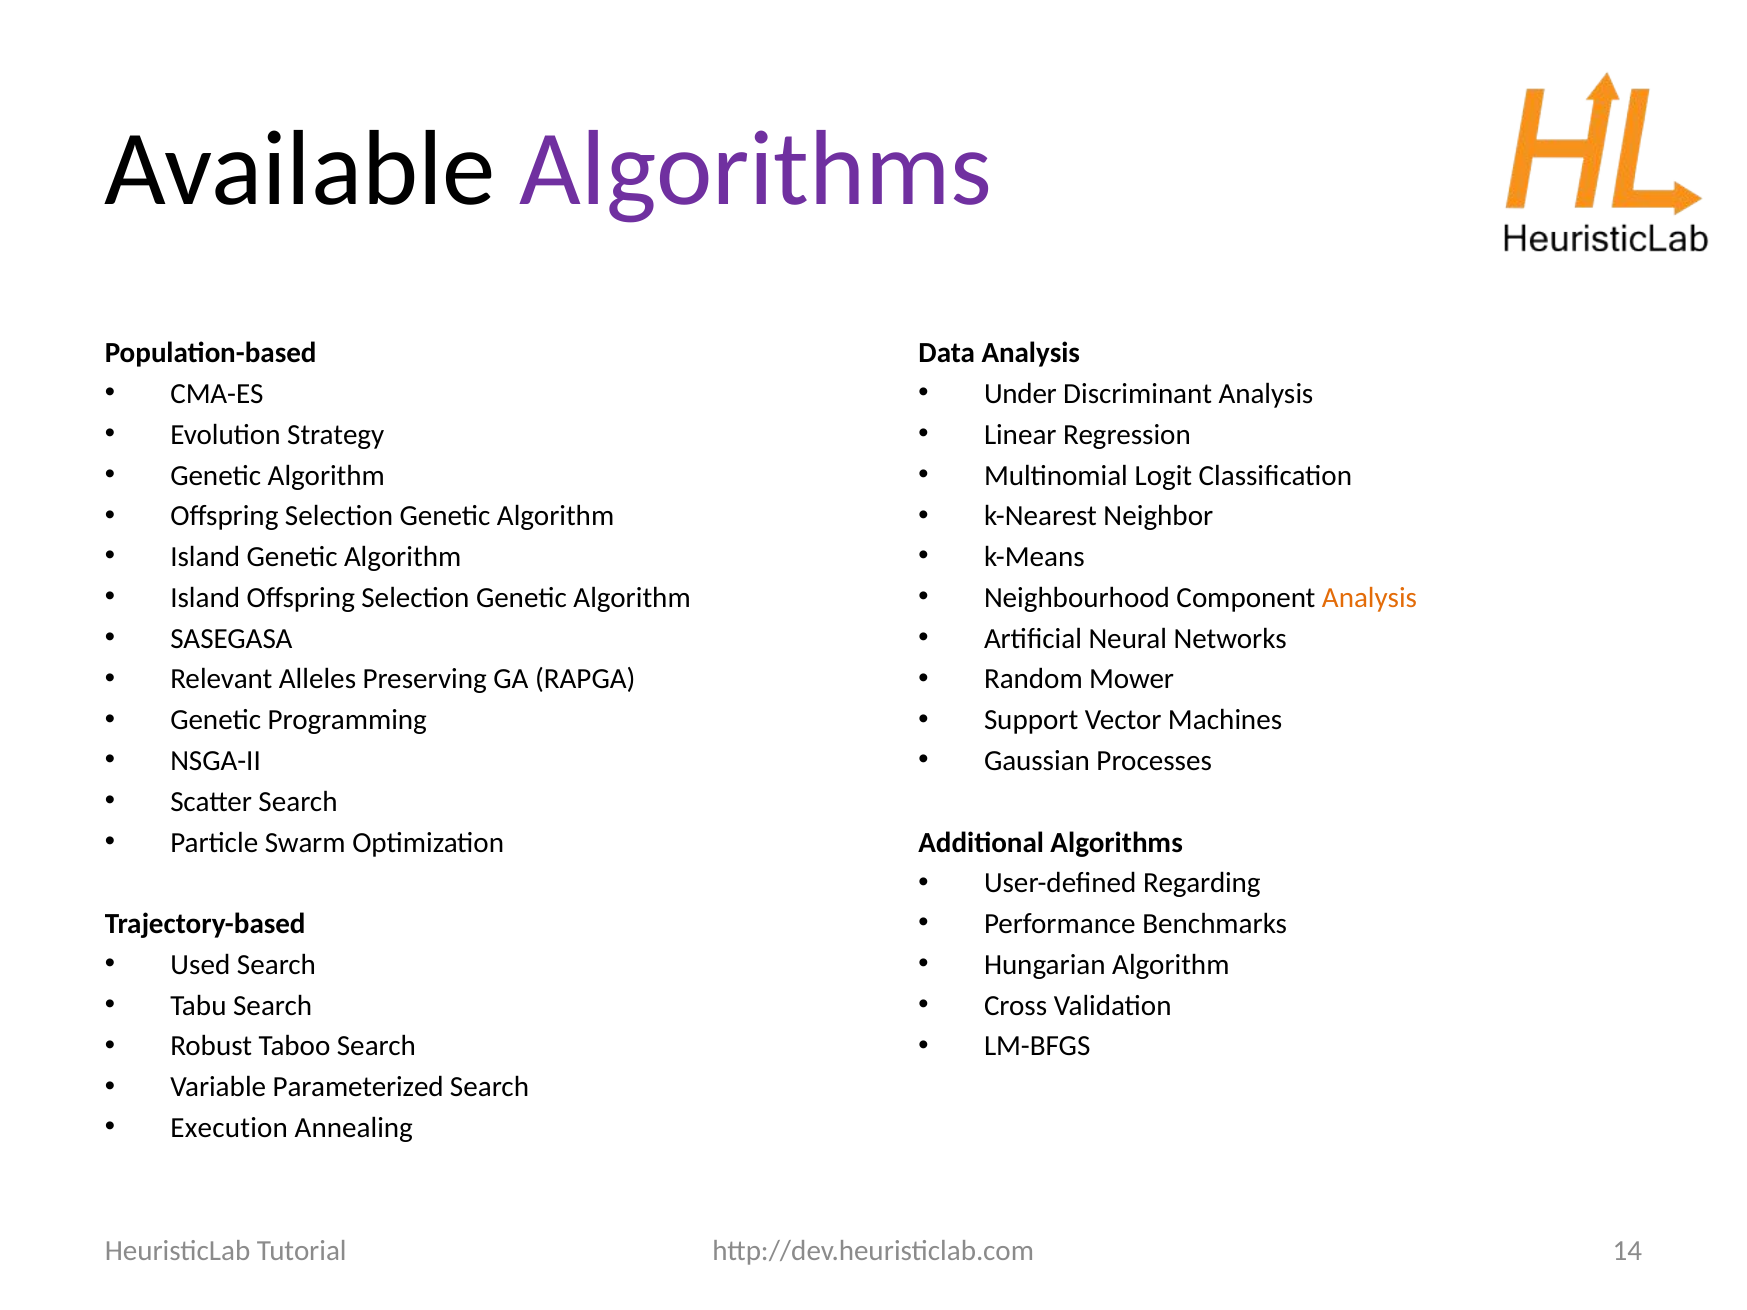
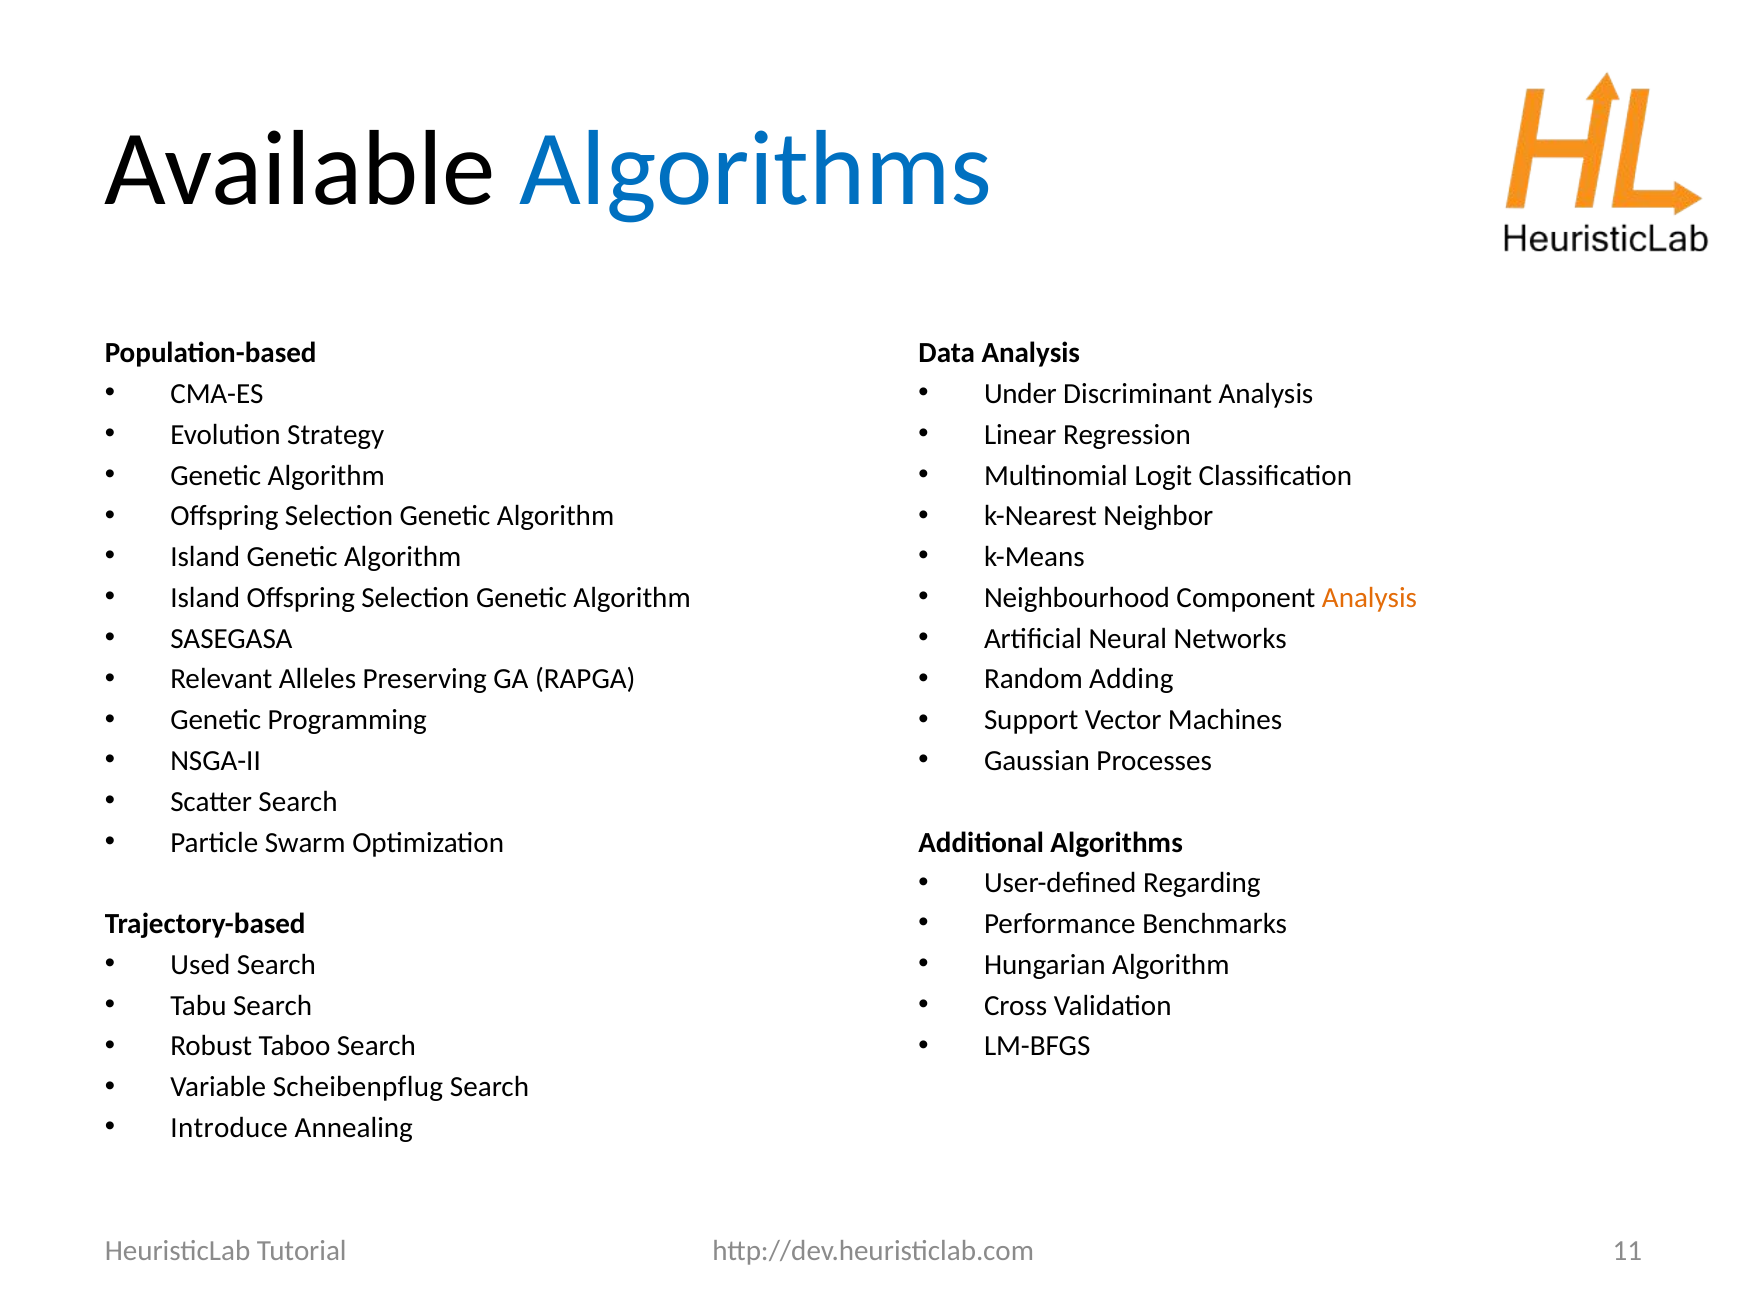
Algorithms colour: purple -> blue (756, 169)
Mower: Mower -> Adding (1131, 679)
Parameterized: Parameterized -> Scheibenpflug (358, 1087)
Execution: Execution -> Introduce (229, 1128)
14: 14 -> 11 (1627, 1251)
